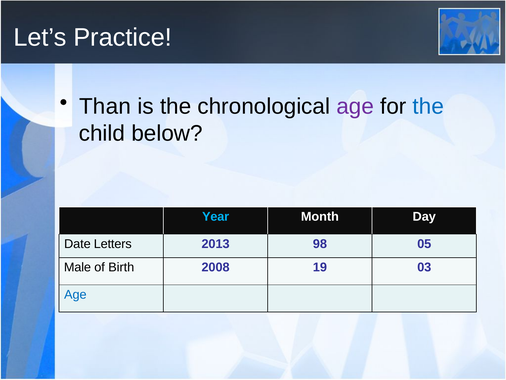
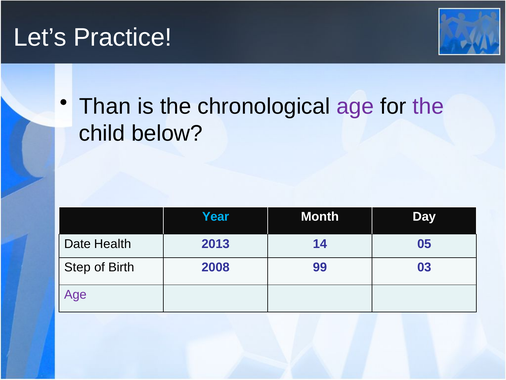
the colour: blue -> purple (428, 106)
Letters: Letters -> Health (113, 244)
98: 98 -> 14 (320, 244)
Male: Male -> Step (77, 267)
19: 19 -> 99 (320, 267)
Age colour: blue -> purple (75, 294)
